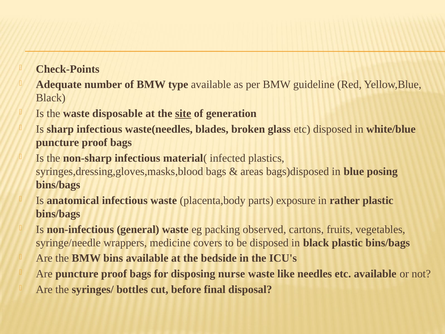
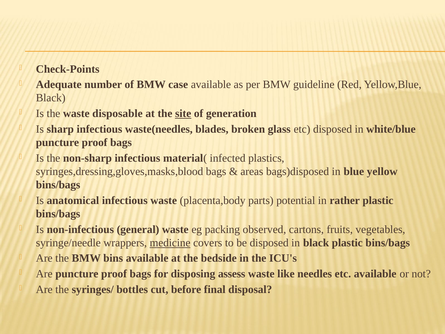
type: type -> case (178, 85)
posing: posing -> yellow (382, 171)
exposure: exposure -> potential (296, 200)
medicine underline: none -> present (170, 243)
nurse: nurse -> assess (232, 274)
